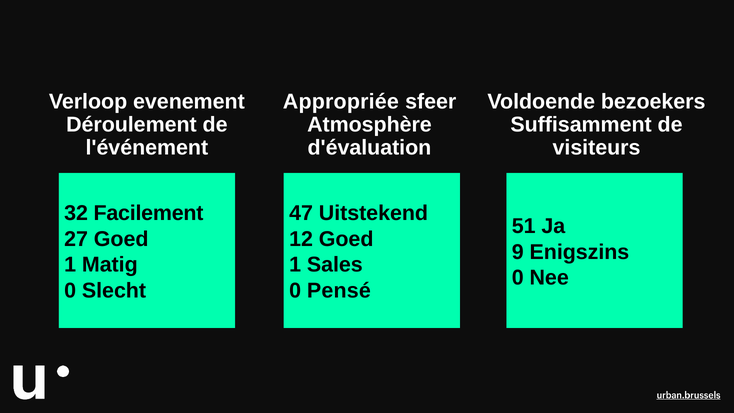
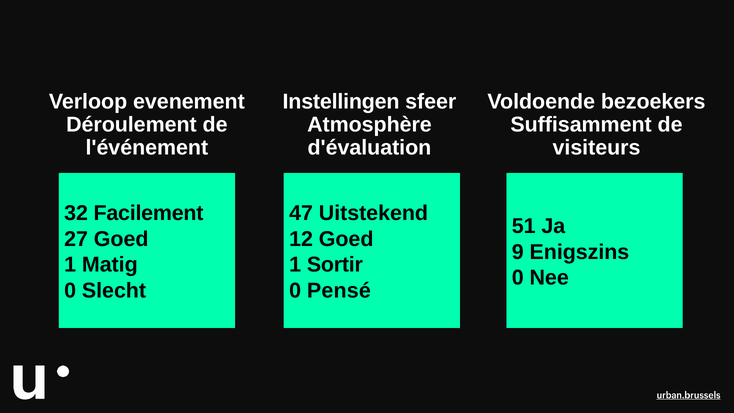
Appropriée: Appropriée -> Instellingen (341, 101)
Sales: Sales -> Sortir (335, 265)
